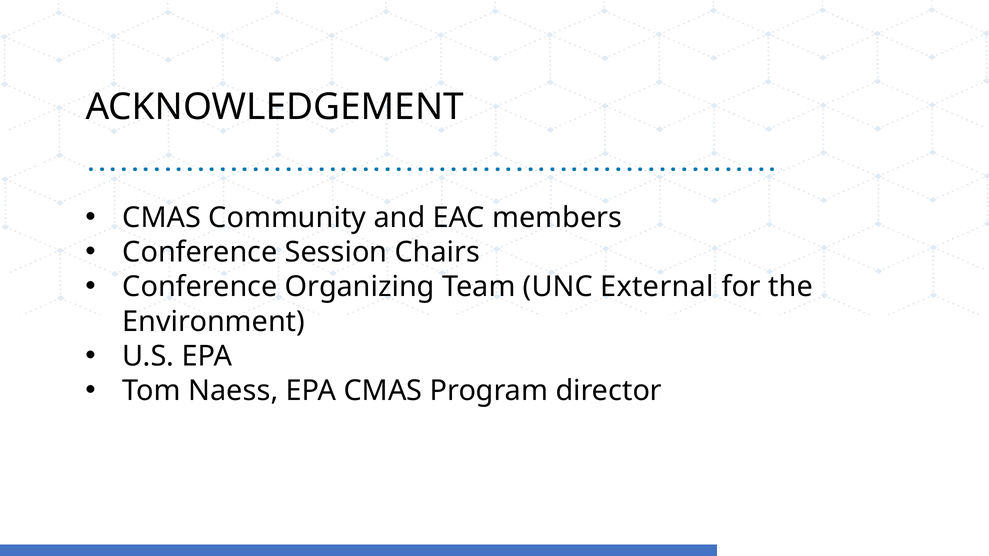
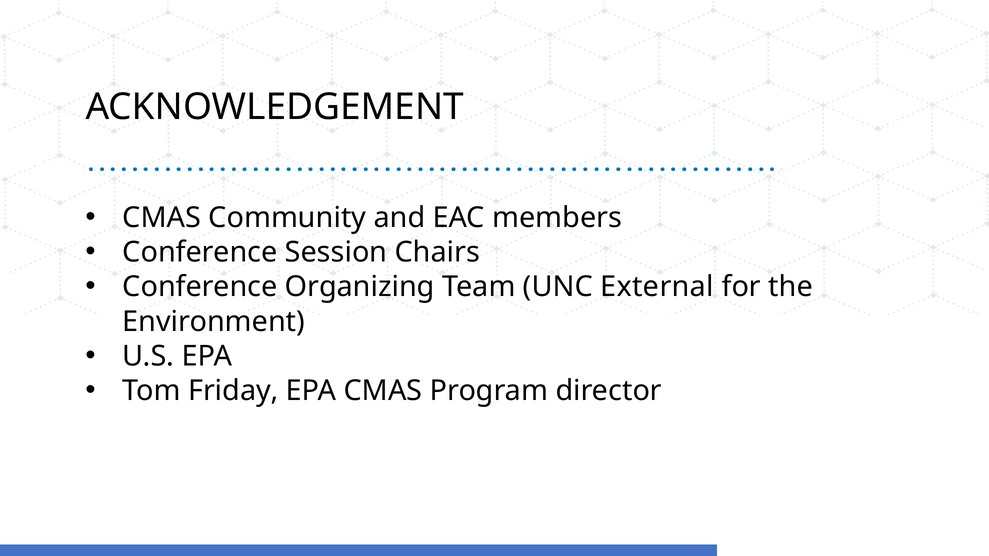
Naess: Naess -> Friday (233, 391)
